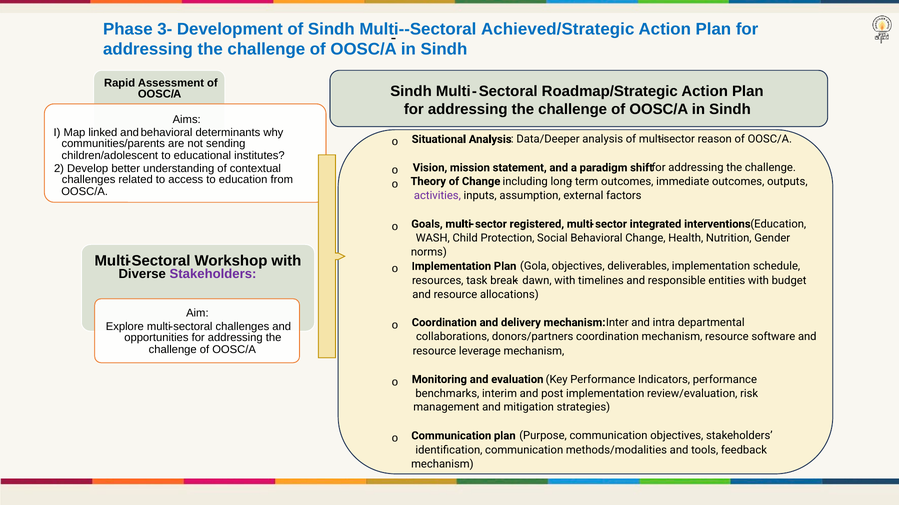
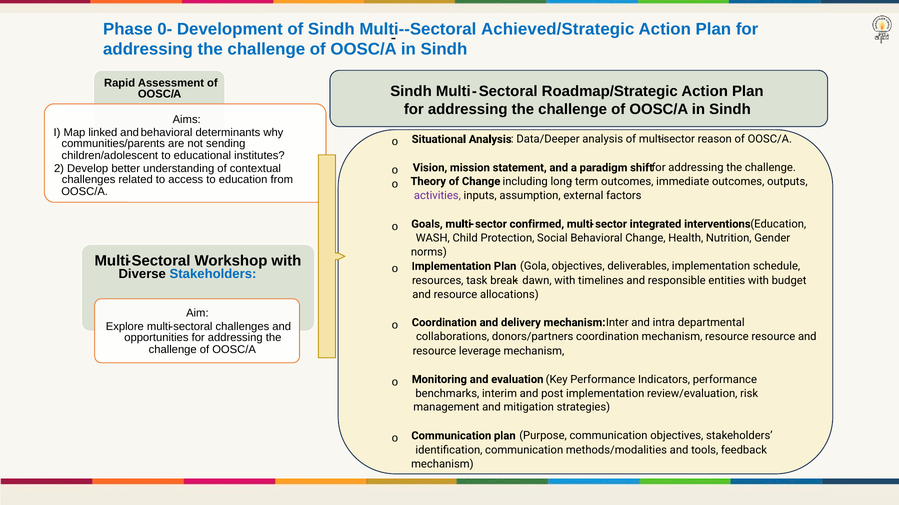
3-: 3- -> 0- (165, 29)
registered: registered -> confirmed (537, 224)
Stakeholders colour: purple -> blue (213, 274)
resource software: software -> resource (773, 337)
